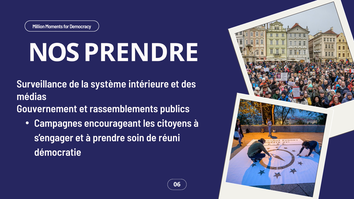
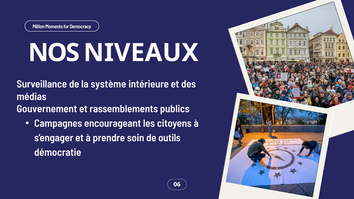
NOS PRENDRE: PRENDRE -> NIVEAUX (141, 53)
réuni: réuni -> outils (169, 138)
